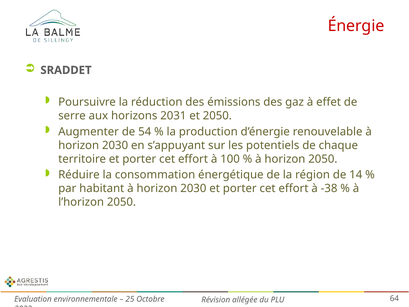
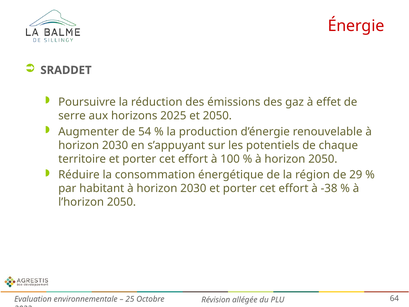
2031: 2031 -> 2025 (173, 116)
14: 14 -> 29 (356, 175)
